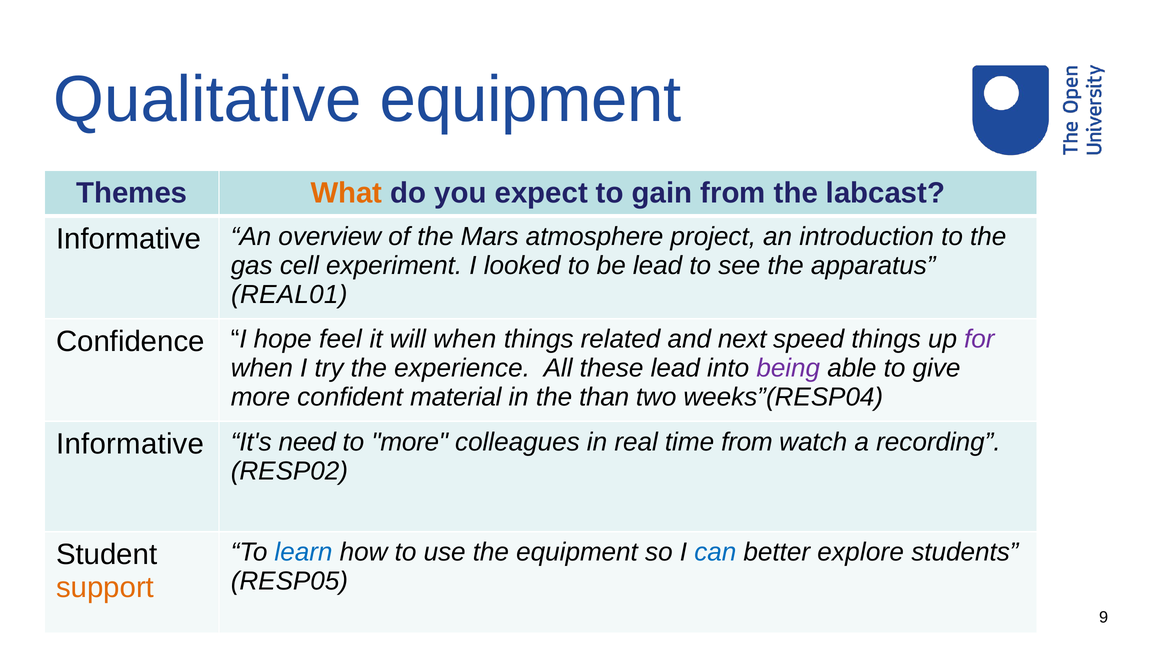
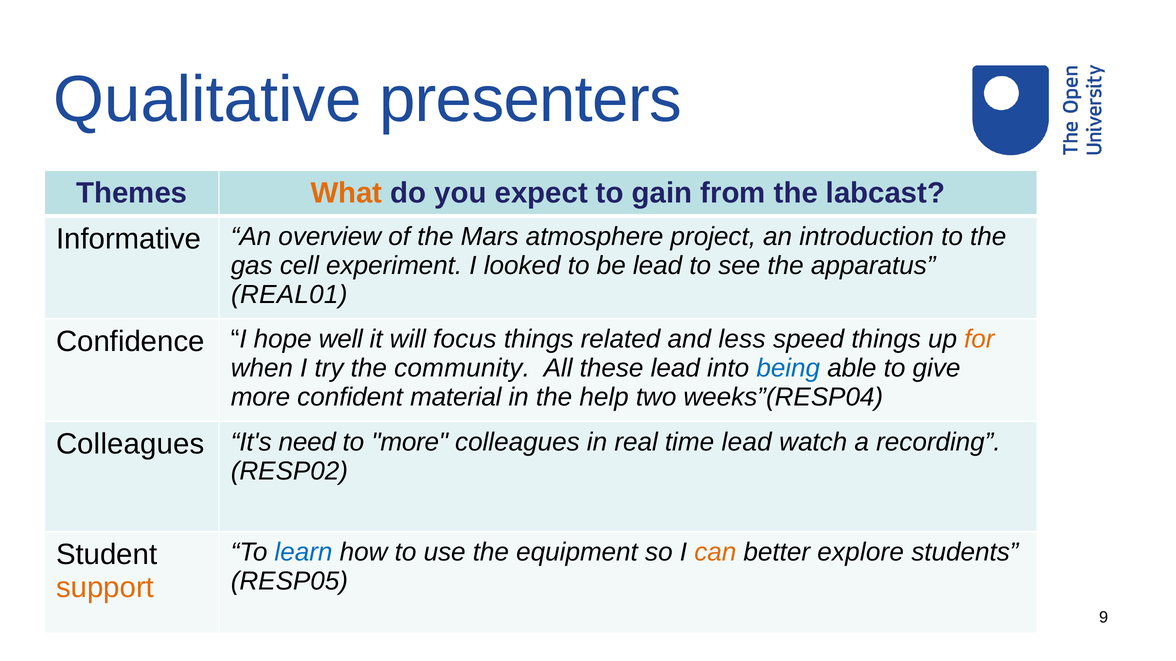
Qualitative equipment: equipment -> presenters (531, 100)
feel: feel -> well (341, 340)
will when: when -> focus (465, 340)
next: next -> less (742, 340)
for colour: purple -> orange (979, 340)
experience: experience -> community (462, 369)
being colour: purple -> blue (788, 369)
than: than -> help (604, 398)
Informative: Informative -> Colleagues (130, 444)
time from: from -> lead (747, 442)
can colour: blue -> orange (715, 553)
